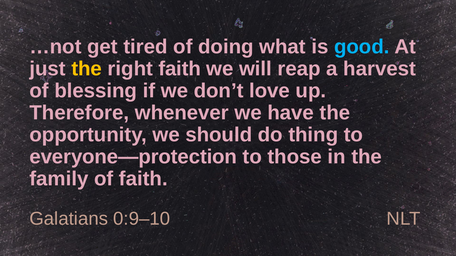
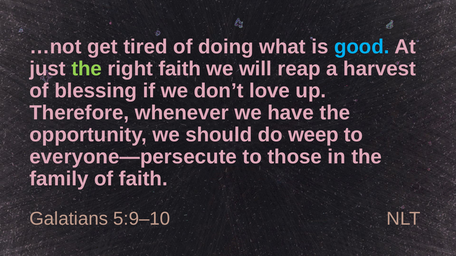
the colour: yellow -> light green (87, 69)
thing: thing -> weep (313, 135)
everyone—protection: everyone—protection -> everyone—persecute (133, 157)
0:9–10: 0:9–10 -> 5:9–10 (142, 219)
